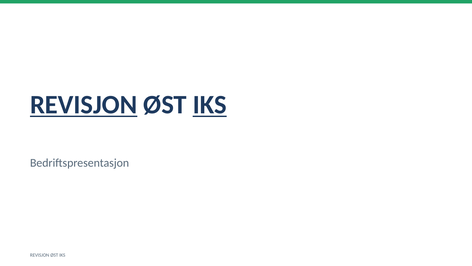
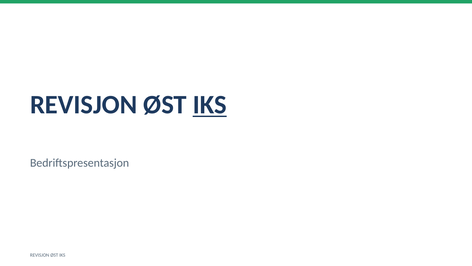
REVISJON underline: present -> none (84, 105)
